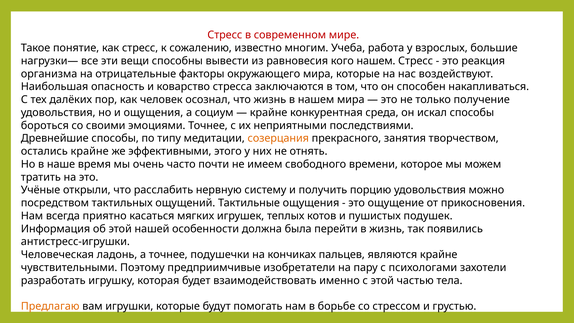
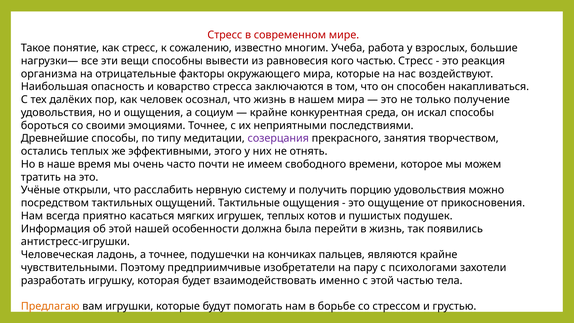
кого нашем: нашем -> частью (376, 61)
созерцания colour: orange -> purple (278, 138)
остались крайне: крайне -> теплых (90, 151)
